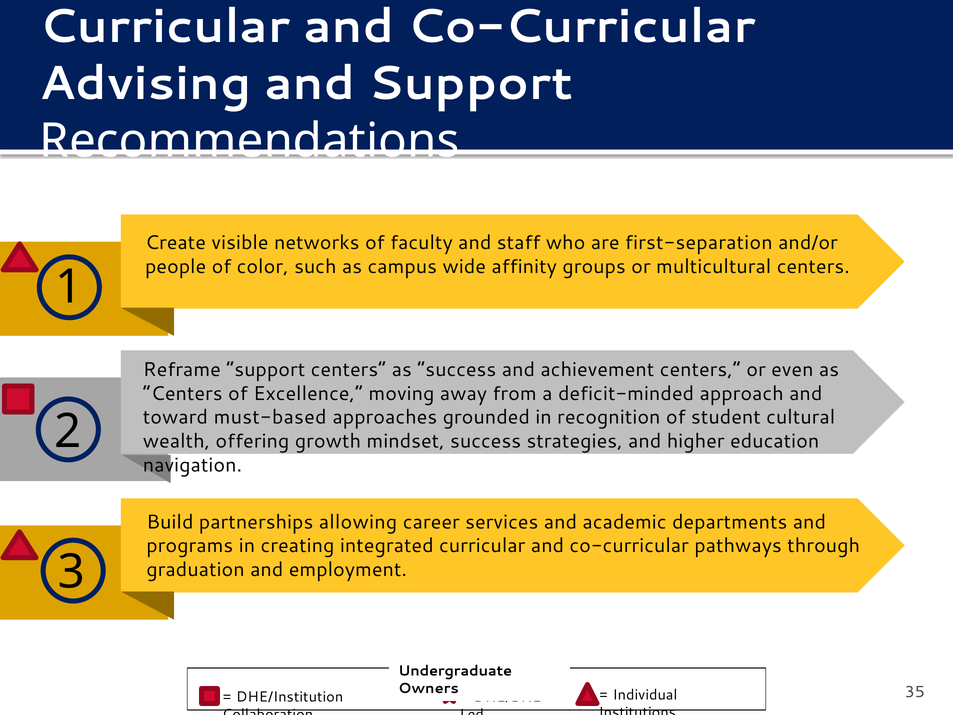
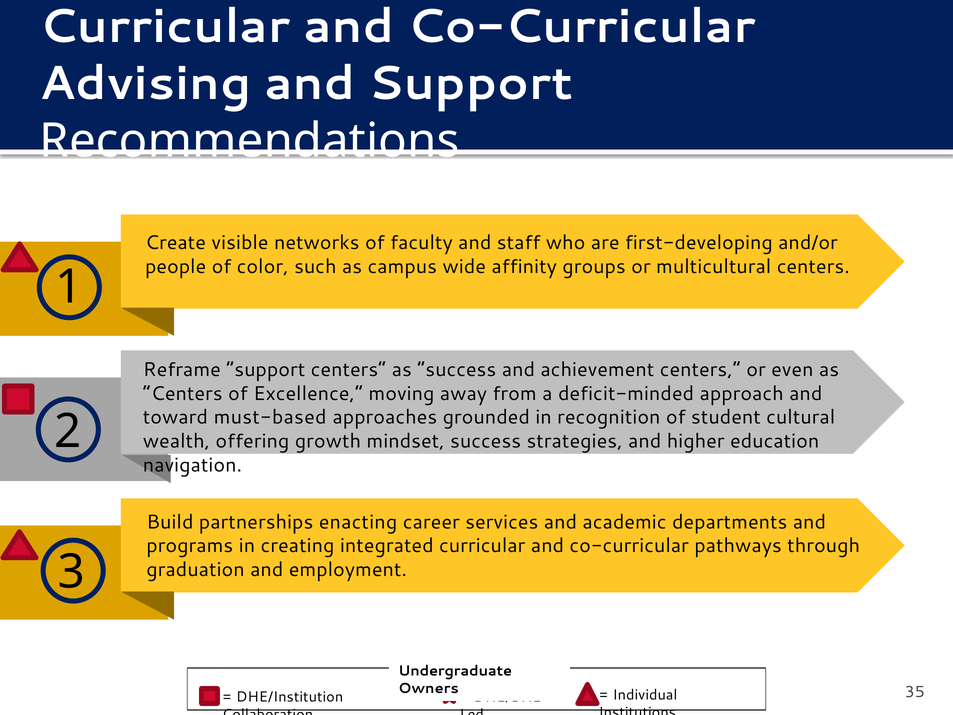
first-separation: first-separation -> first-developing (699, 243)
allowing: allowing -> enacting (358, 522)
